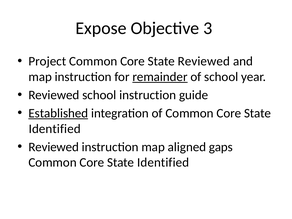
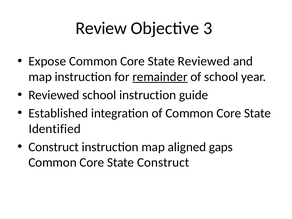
Expose: Expose -> Review (101, 28)
Project: Project -> Expose (47, 61)
Established underline: present -> none (58, 113)
Reviewed: Reviewed -> Construct (54, 147)
Identified: Identified -> Construct (163, 163)
